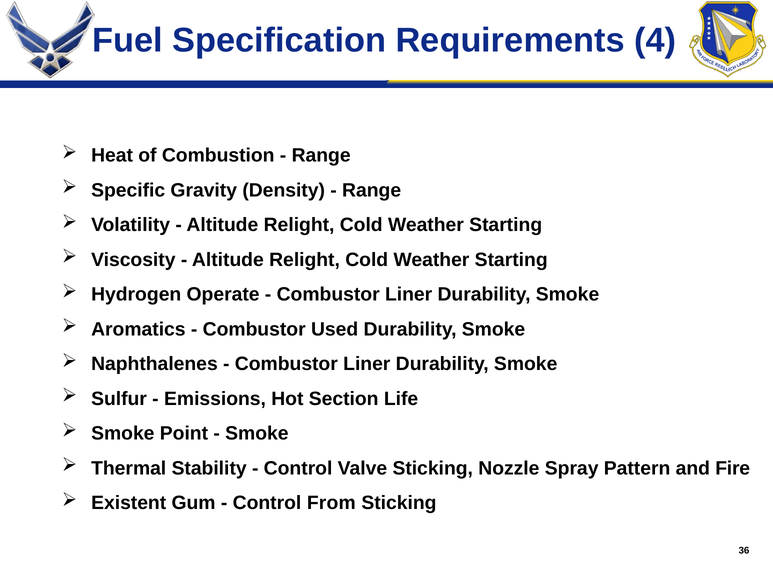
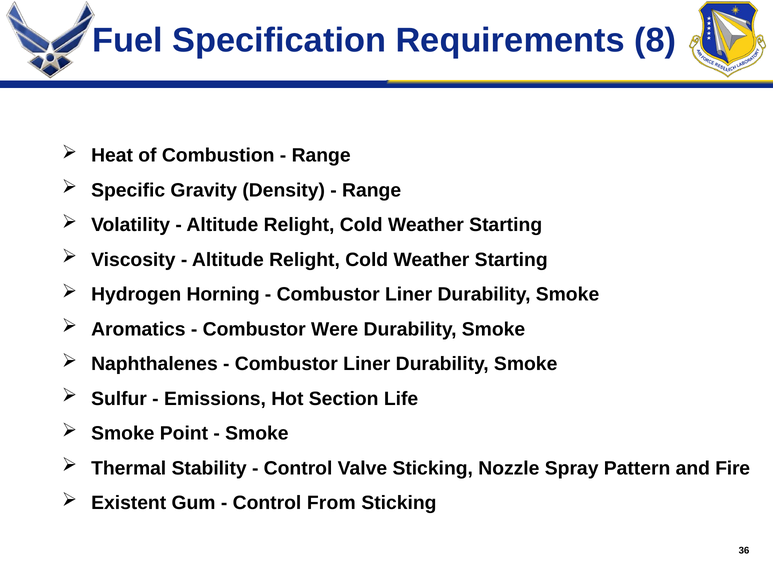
4: 4 -> 8 (655, 40)
Operate: Operate -> Horning (223, 295)
Used: Used -> Were (335, 330)
